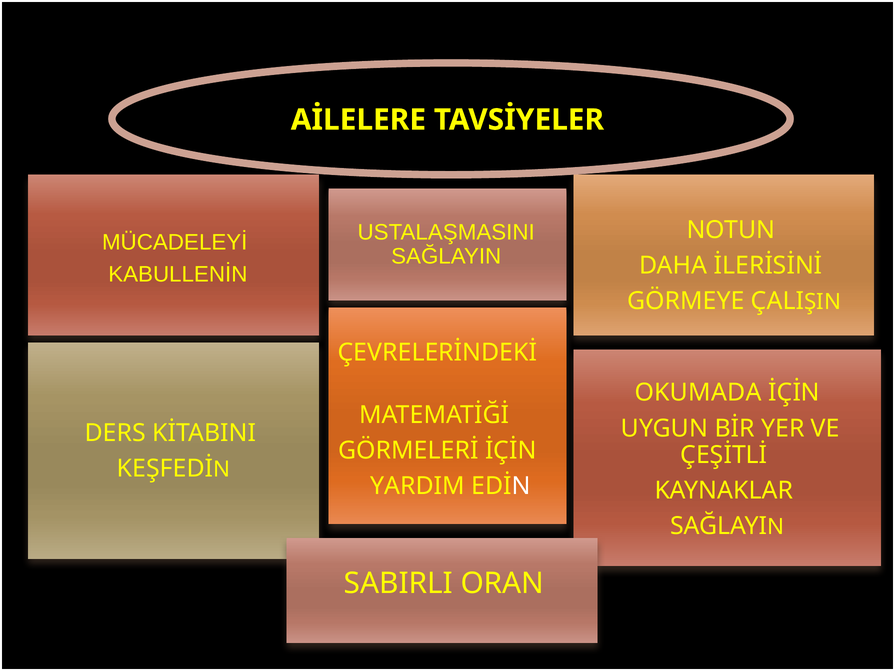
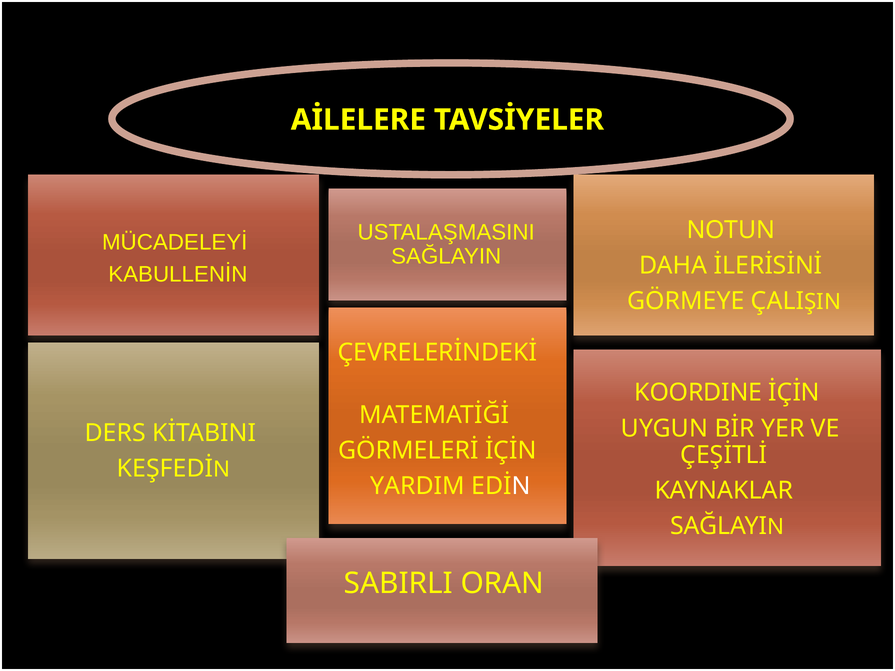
OKUMADA: OKUMADA -> KOORDINE (698, 393)
